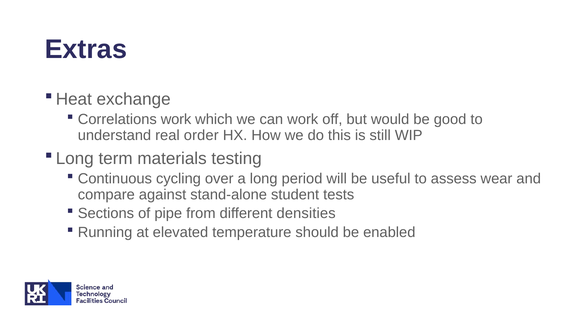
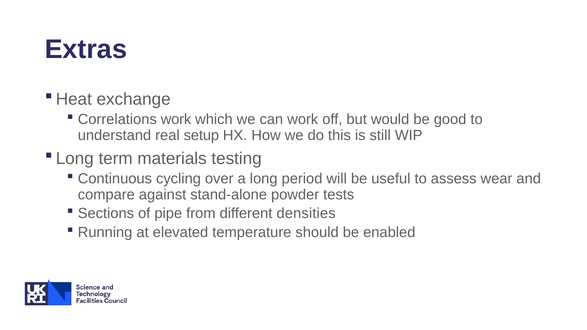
order: order -> setup (201, 135)
student: student -> powder (295, 195)
